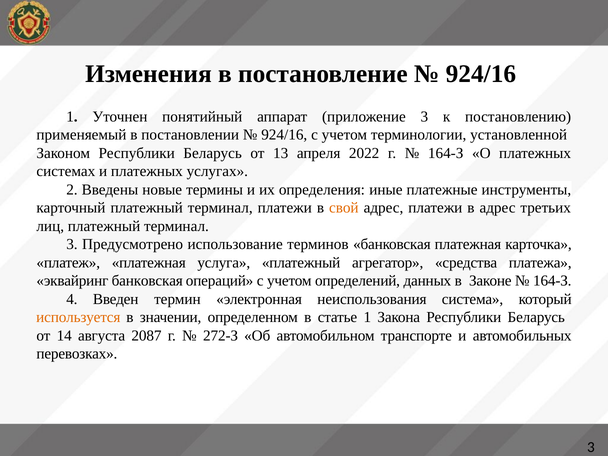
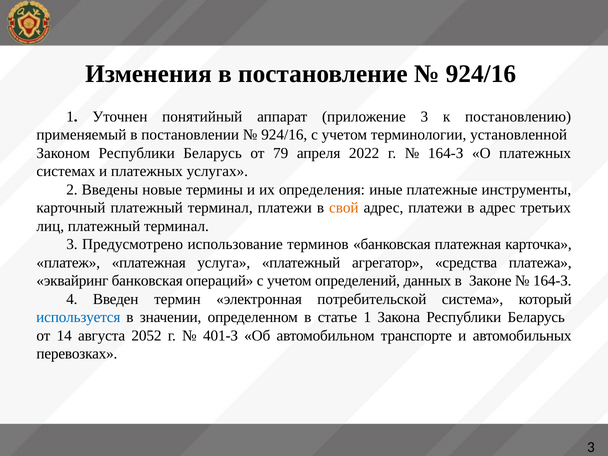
13: 13 -> 79 (281, 153)
неиспользования: неиспользования -> потребительской (372, 299)
используется colour: orange -> blue (78, 317)
2087: 2087 -> 2052 (146, 336)
272-З: 272-З -> 401-З (221, 336)
